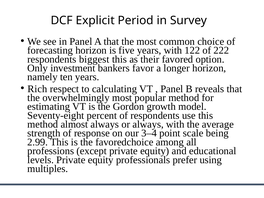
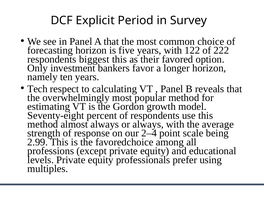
Rich: Rich -> Tech (37, 89)
3–4: 3–4 -> 2–4 (149, 133)
